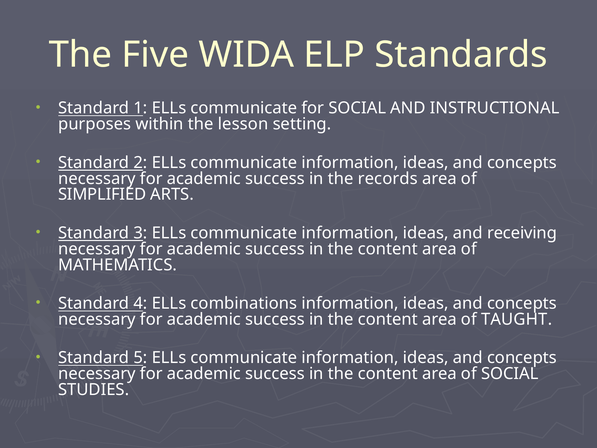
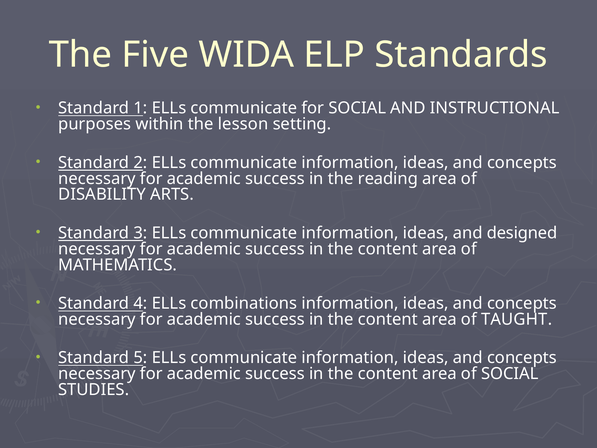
records: records -> reading (388, 178)
SIMPLIFIED: SIMPLIFIED -> DISABILITY (102, 194)
receiving: receiving -> designed (522, 233)
